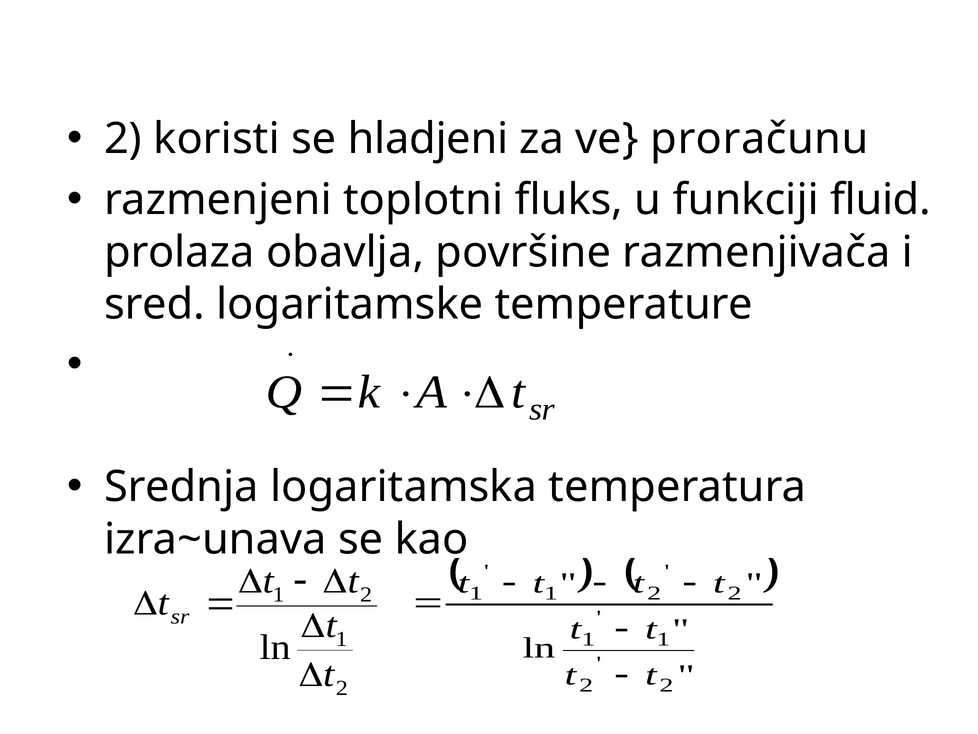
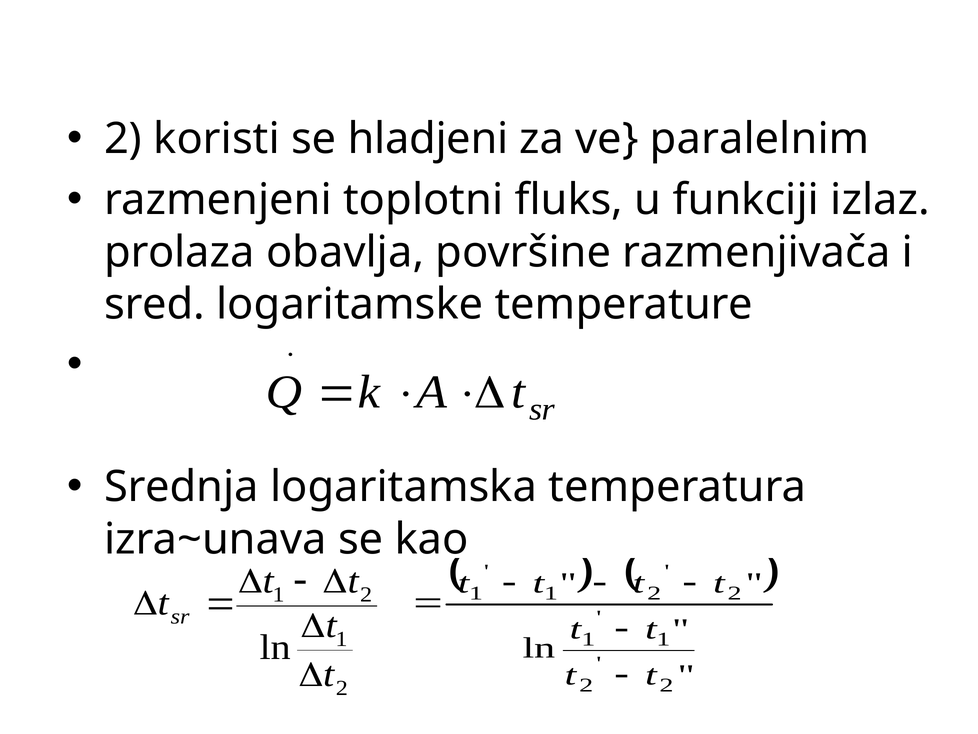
proračunu: proračunu -> paralelnim (760, 139)
fluid: fluid -> izlaz (880, 200)
